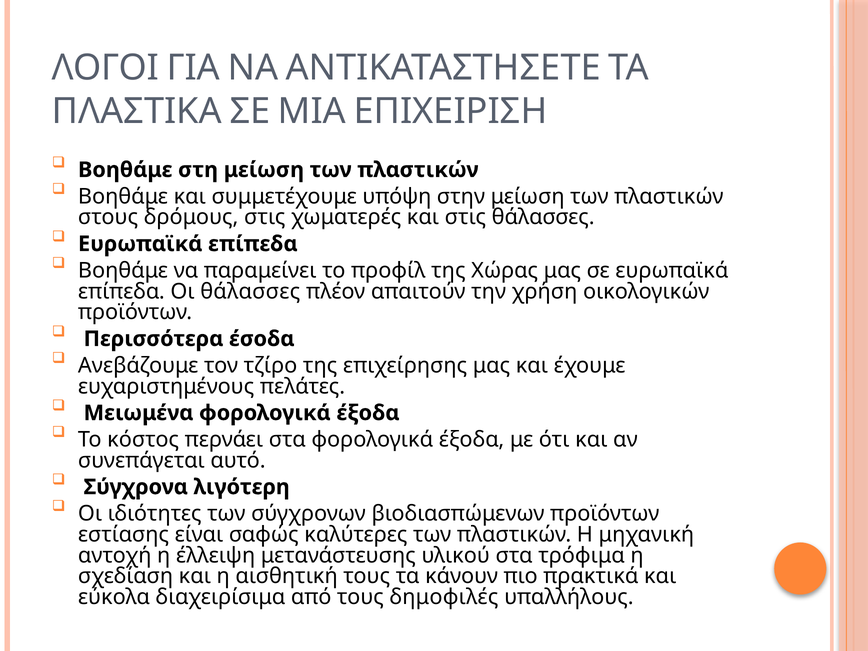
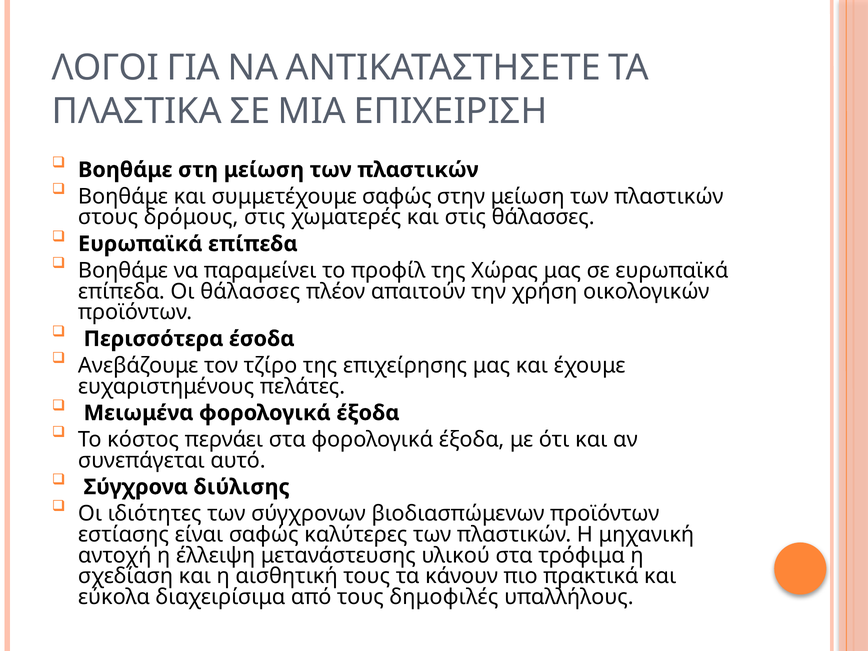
συμμετέχουμε υπόψη: υπόψη -> σαφώς (397, 196)
λιγότερη: λιγότερη -> διύλισης (242, 487)
